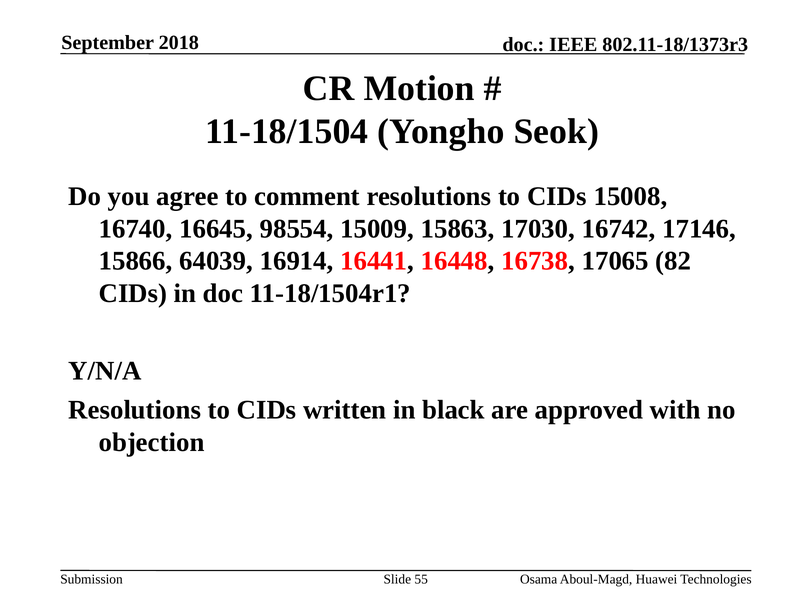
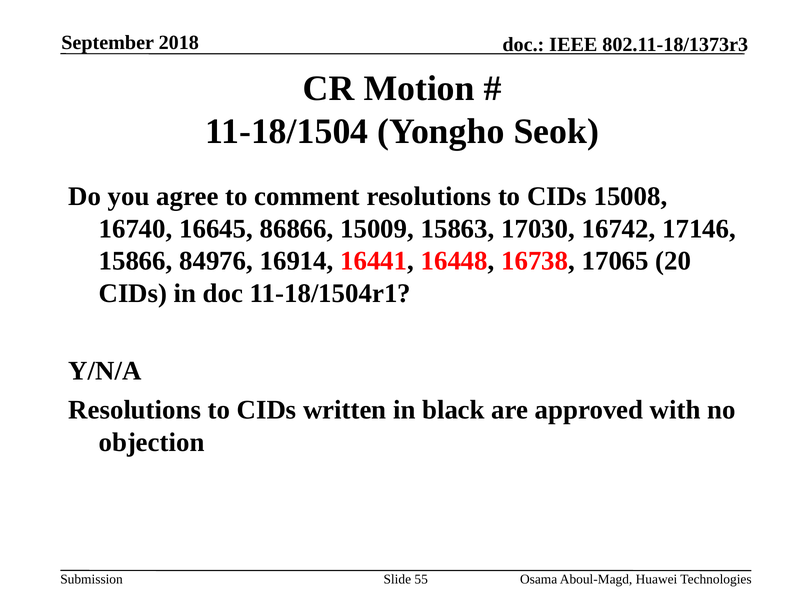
98554: 98554 -> 86866 (297, 229)
64039: 64039 -> 84976 (216, 261)
82: 82 -> 20 (673, 261)
